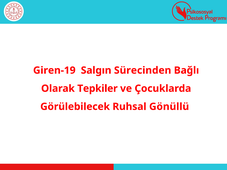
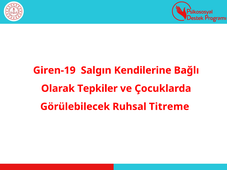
Sürecinden: Sürecinden -> Kendilerine (143, 70)
Gönüllü: Gönüllü -> Titreme (169, 107)
